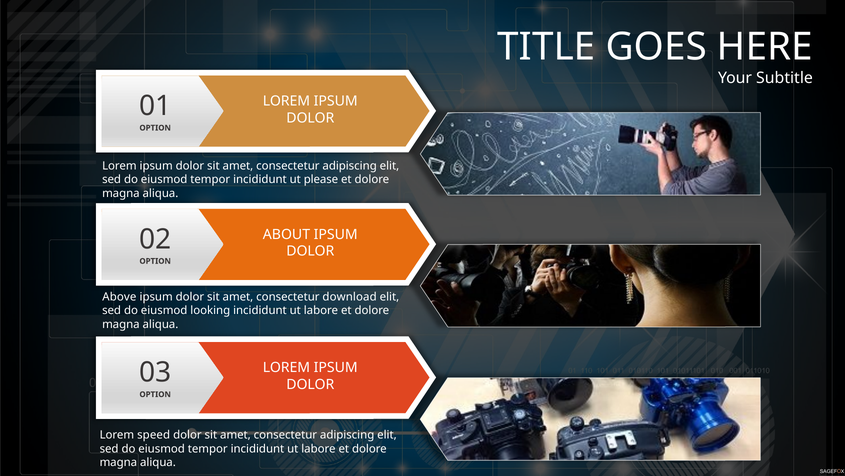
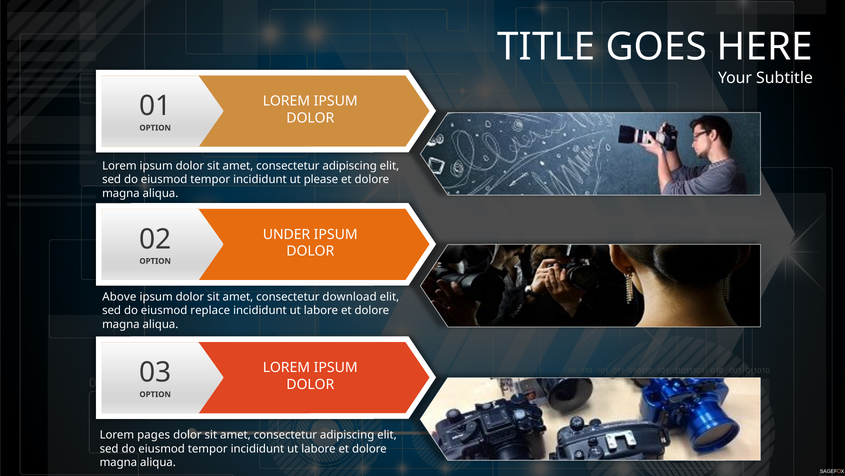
ABOUT: ABOUT -> UNDER (287, 234)
looking: looking -> replace (210, 310)
speed: speed -> pages (154, 435)
